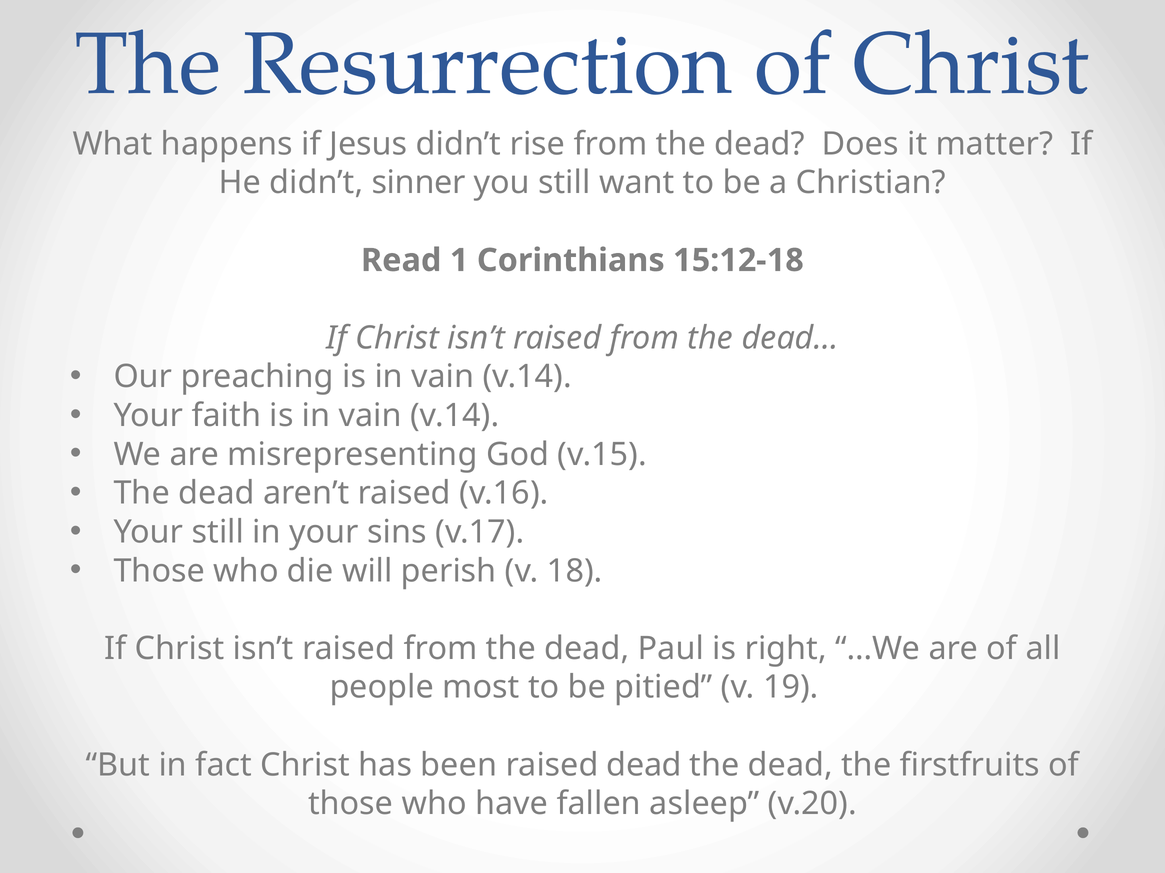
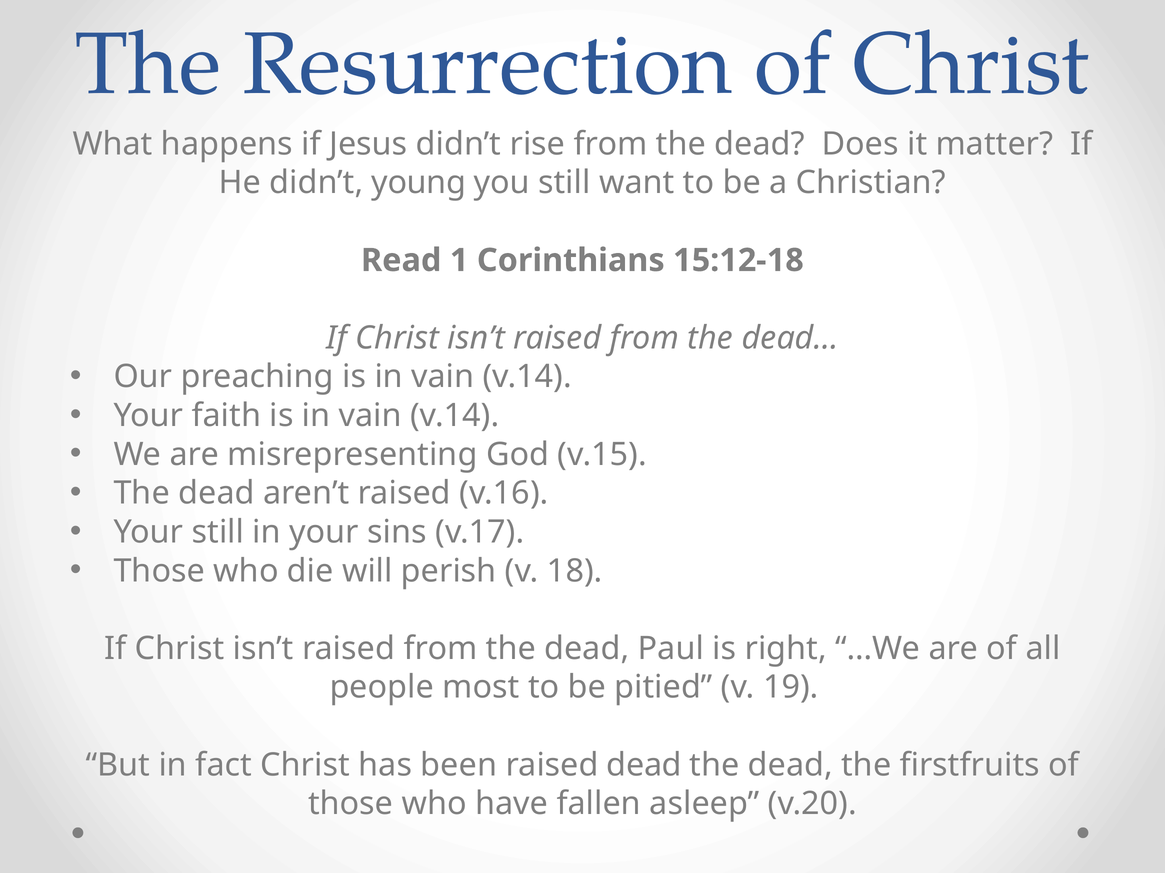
sinner: sinner -> young (419, 183)
